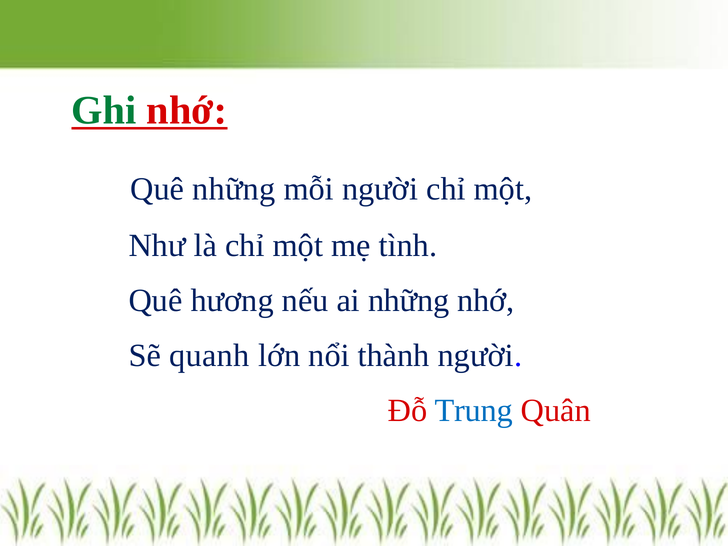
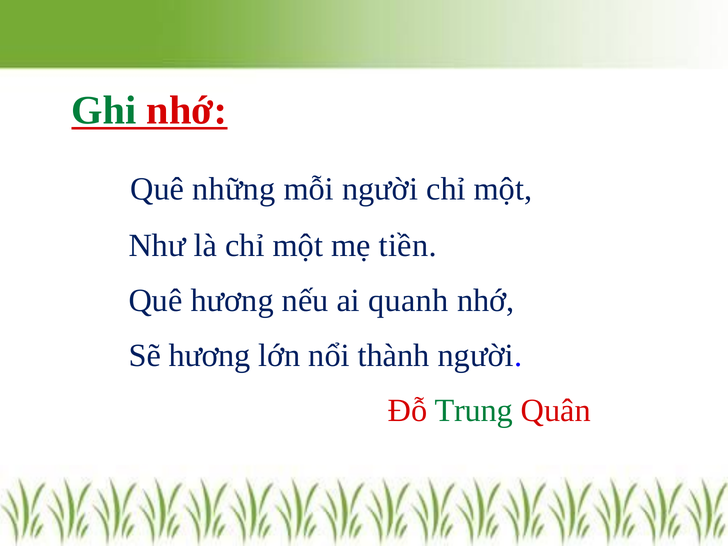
tình: tình -> tiền (408, 246)
ai những: những -> quanh (408, 301)
Sẽ quanh: quanh -> hương (210, 356)
Trung colour: blue -> green (474, 411)
